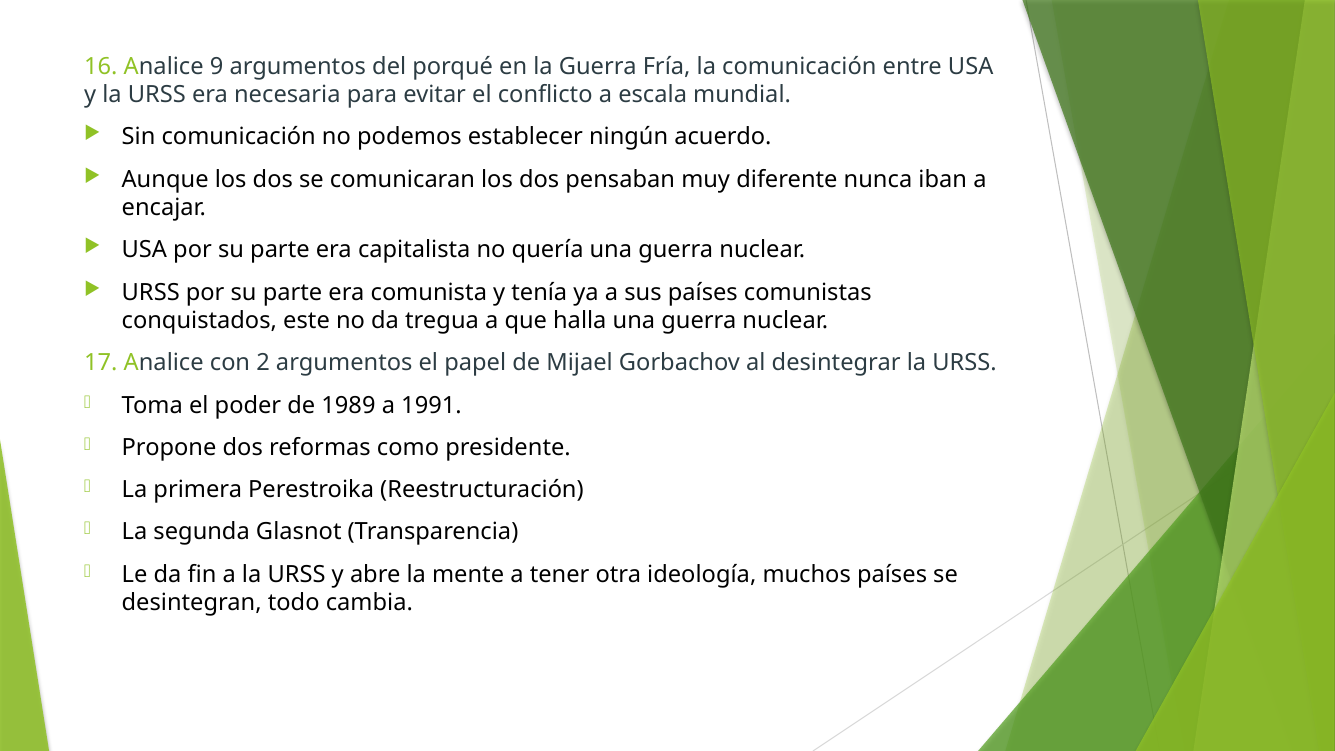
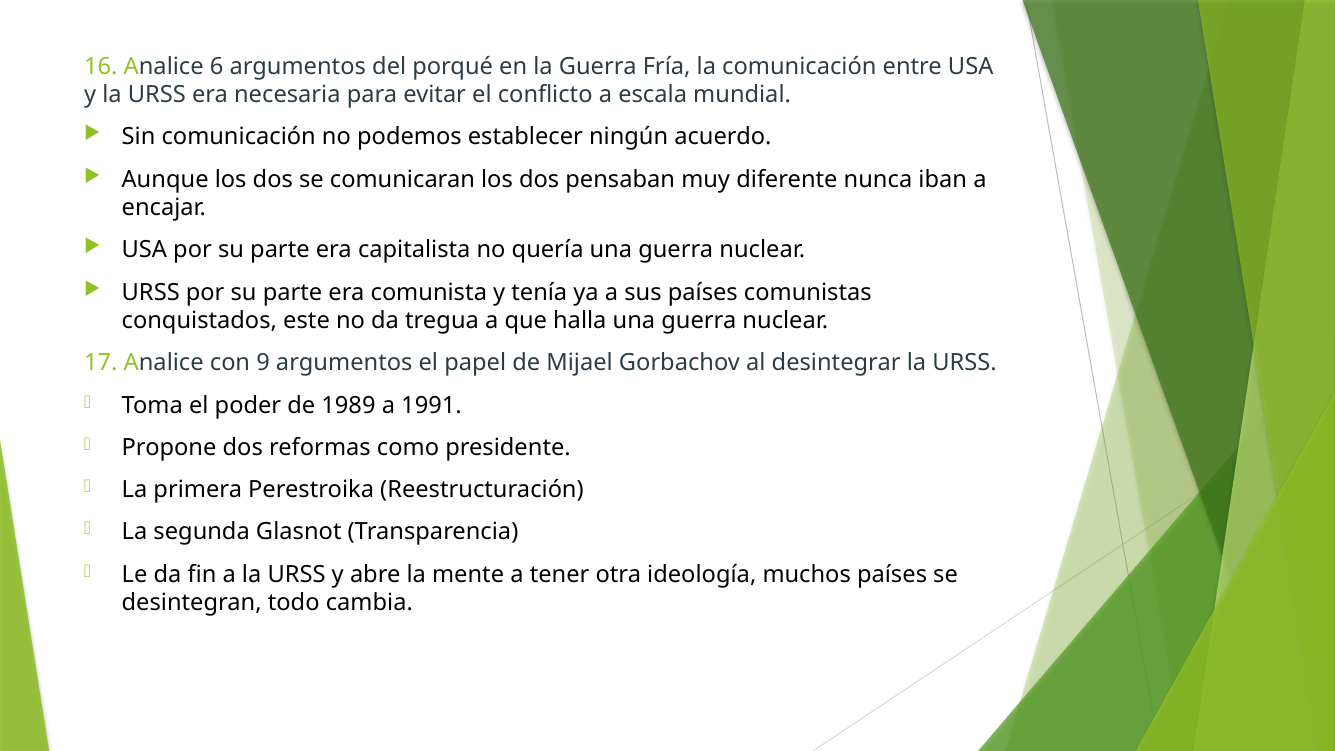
9: 9 -> 6 (217, 66)
2: 2 -> 9 (263, 363)
